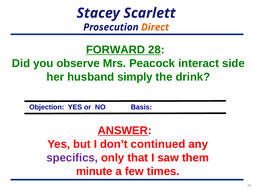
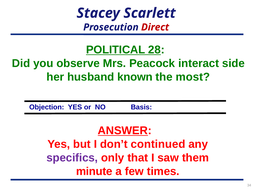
Direct colour: orange -> red (155, 27)
FORWARD: FORWARD -> POLITICAL (116, 50)
simply: simply -> known (135, 77)
drink: drink -> most (193, 77)
